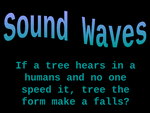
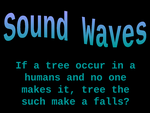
hears: hears -> occur (91, 65)
speed: speed -> makes (37, 89)
form: form -> such (34, 101)
